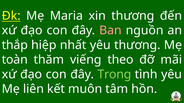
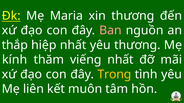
toàn: toàn -> kính (15, 60)
viếng theo: theo -> nhất (120, 60)
Trong colour: light green -> yellow (114, 75)
